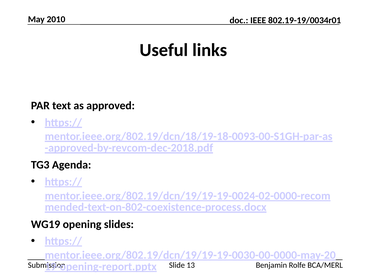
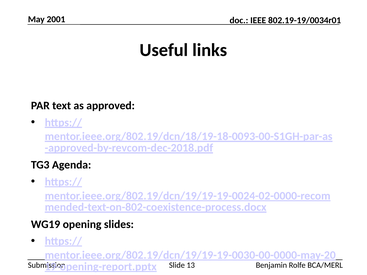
2010: 2010 -> 2001 (56, 19)
